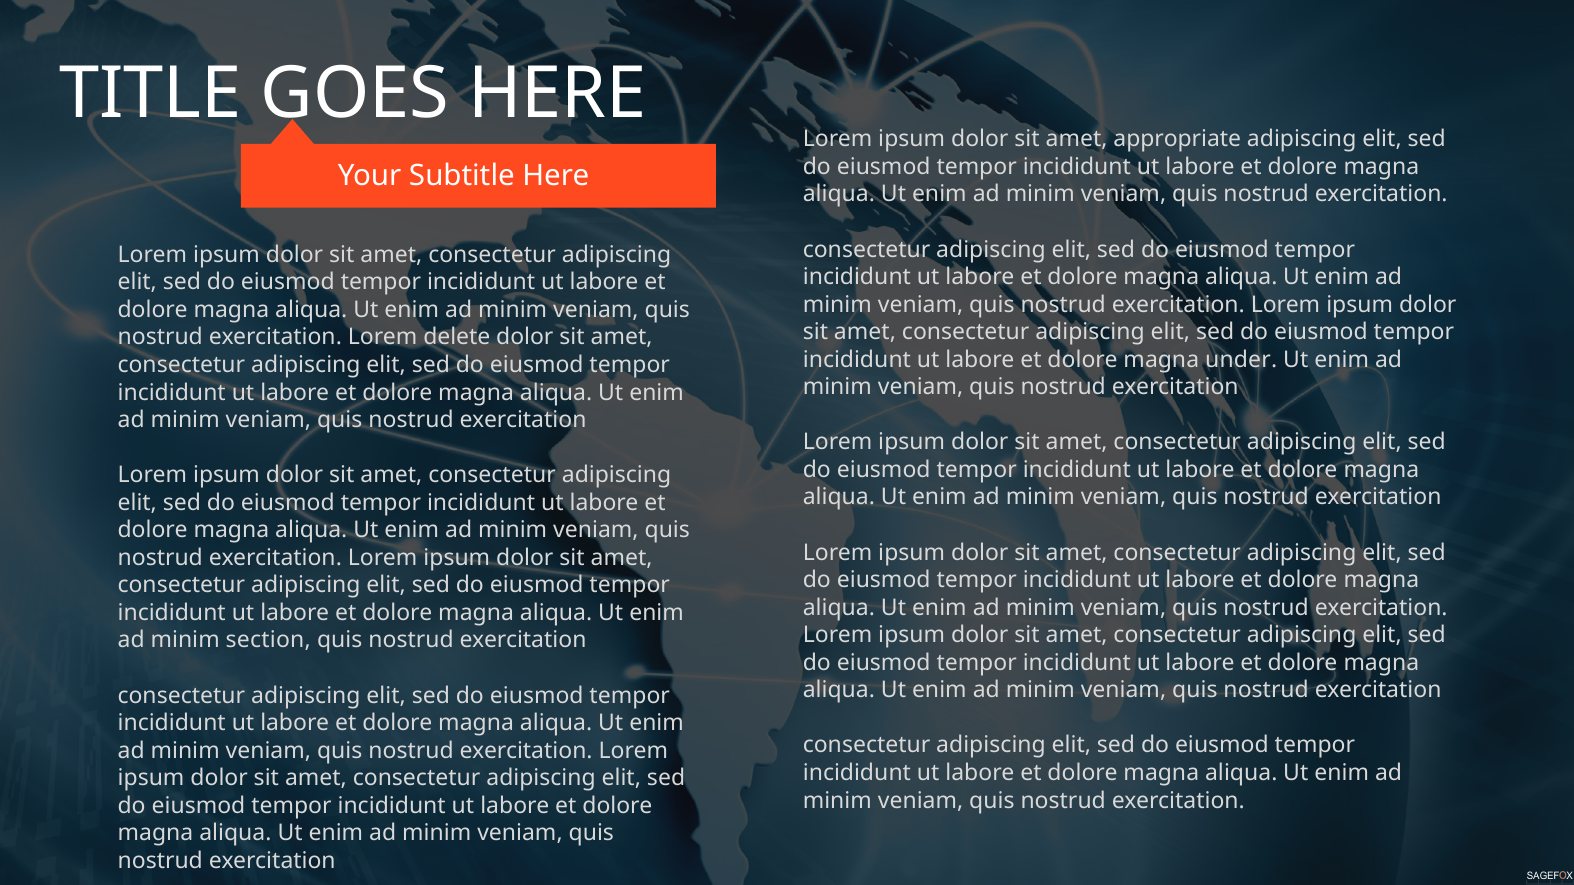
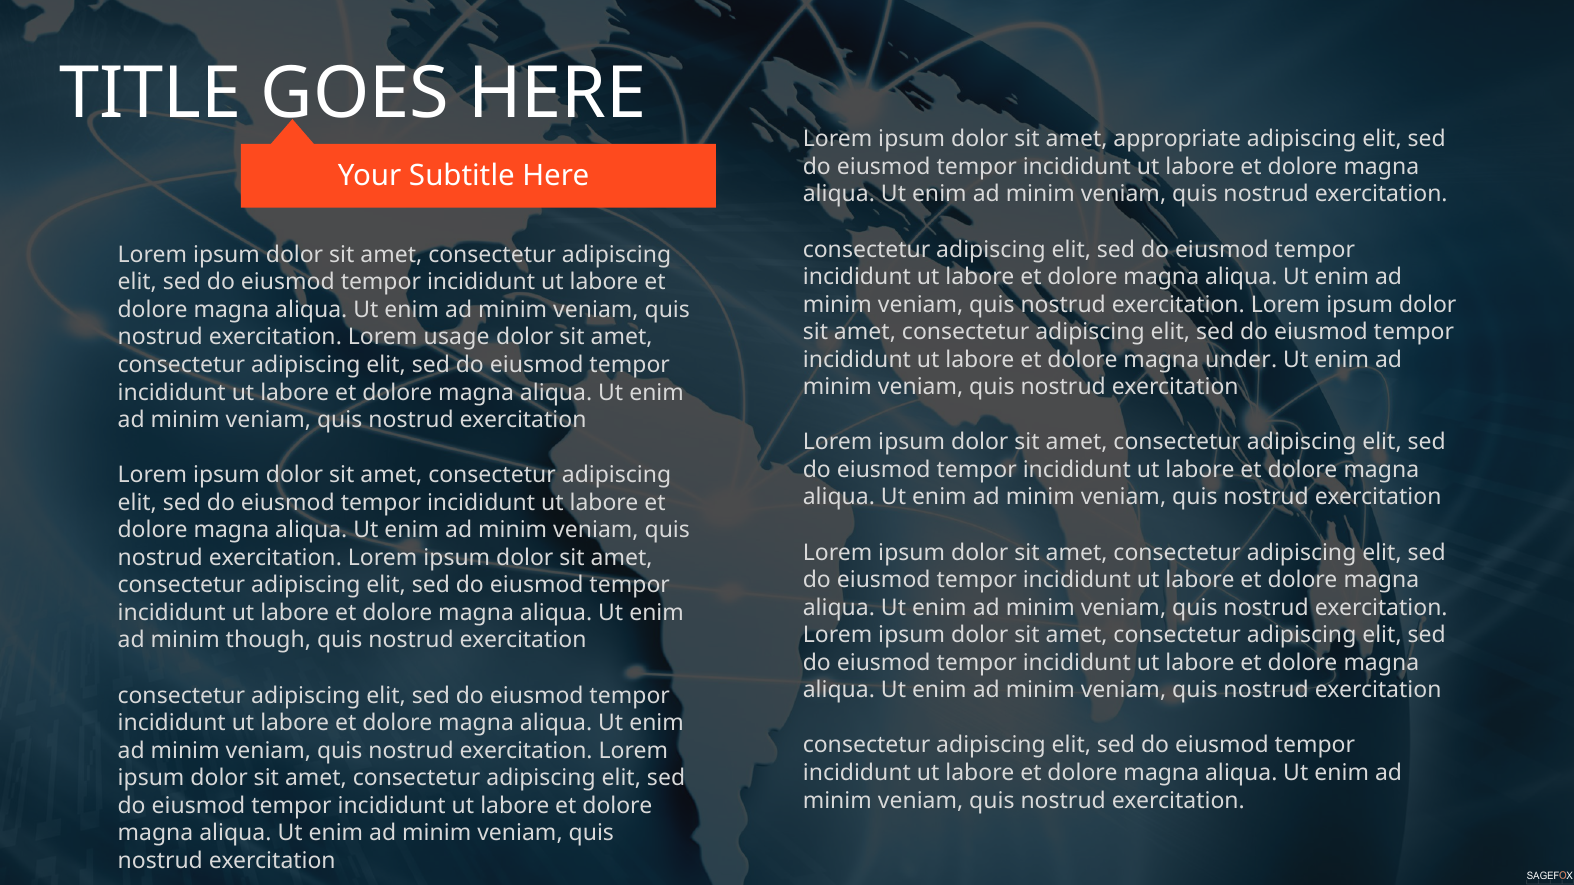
delete: delete -> usage (457, 338)
section: section -> though (268, 641)
